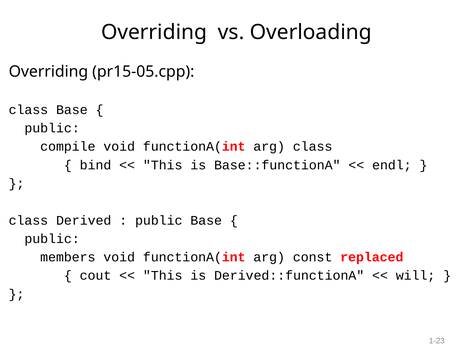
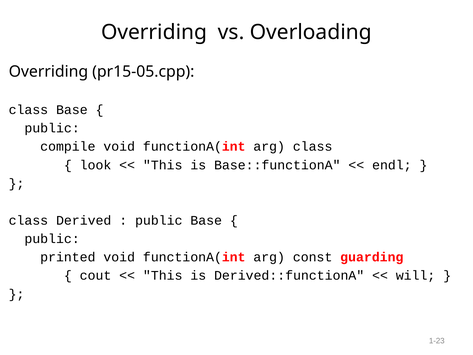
bind: bind -> look (96, 165)
members: members -> printed (68, 257)
replaced: replaced -> guarding (372, 257)
